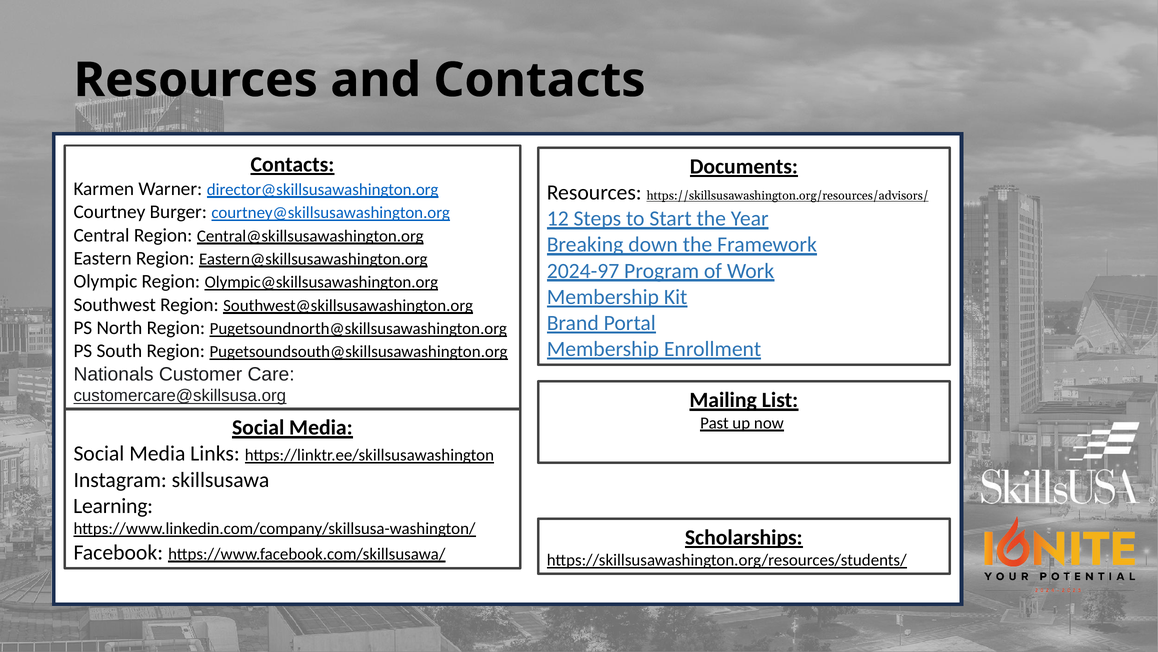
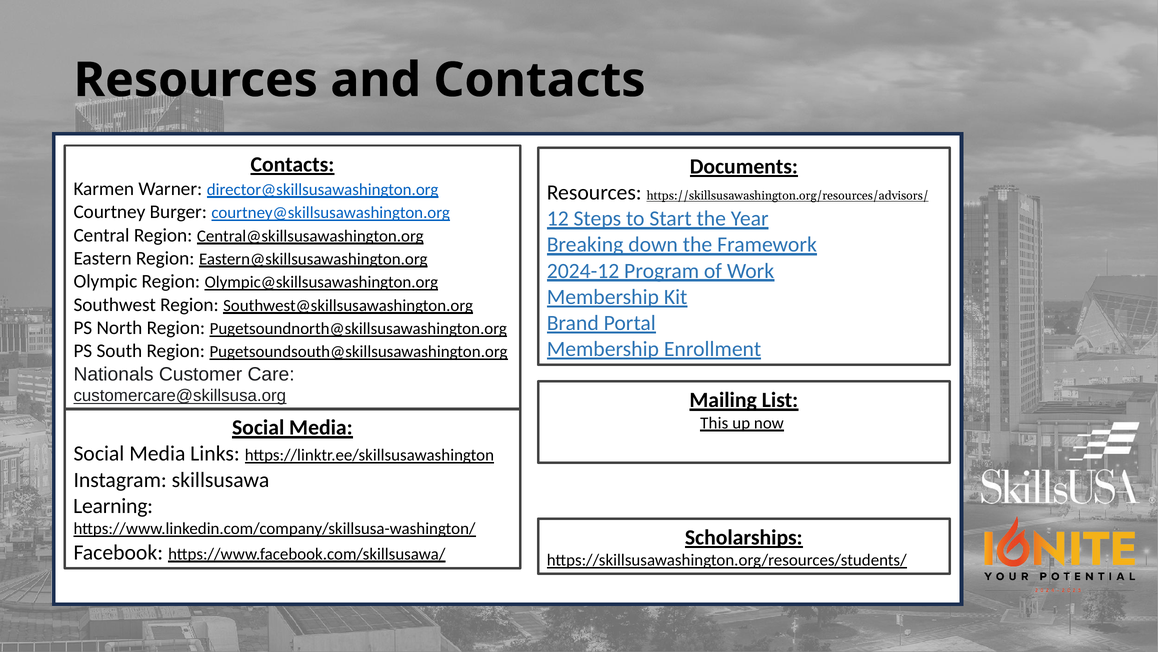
2024-97: 2024-97 -> 2024-12 (583, 271)
Past: Past -> This (714, 423)
